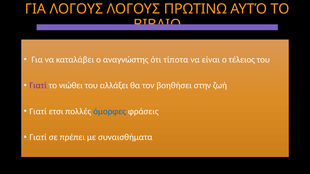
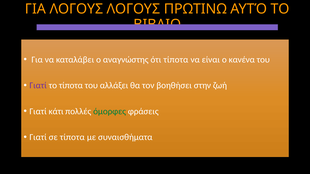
τέλειος: τέλειος -> κανένα (242, 60)
το νιώθει: νιώθει -> τίποτα (71, 86)
ετσι: ετσι -> κάτι (56, 112)
όμορφες colour: blue -> green (110, 112)
σε πρέπει: πρέπει -> τίποτα (72, 138)
